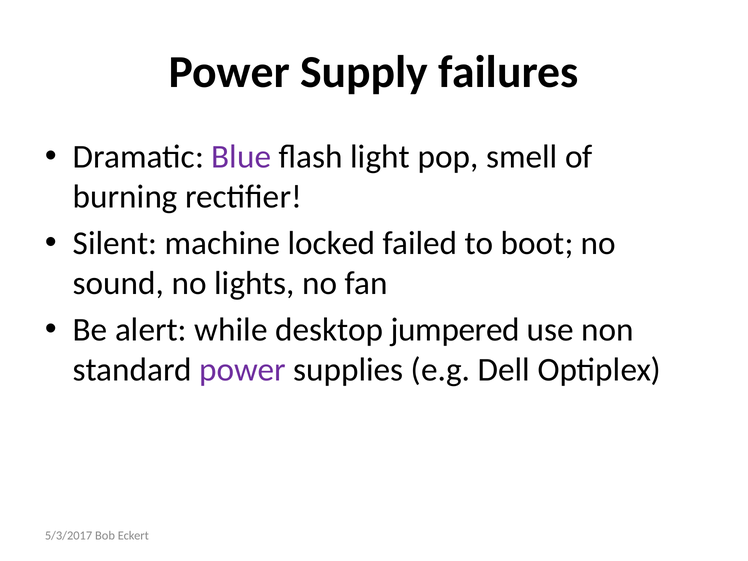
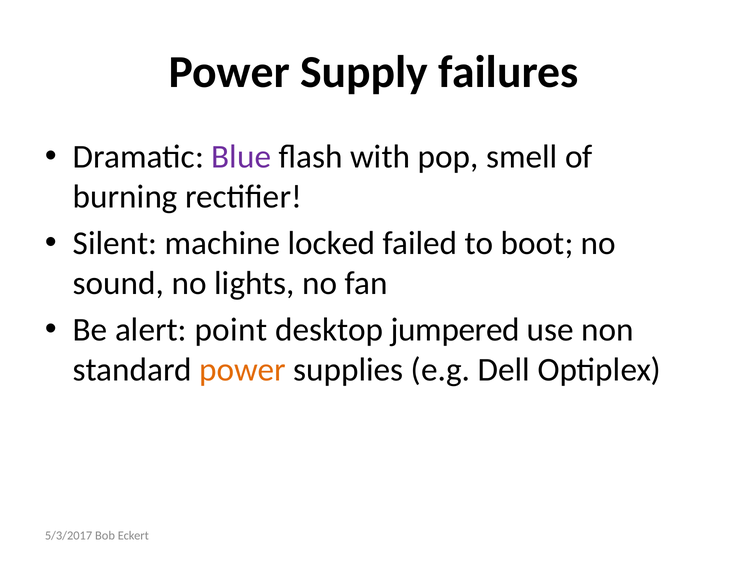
light: light -> with (380, 157)
while: while -> point (231, 330)
power colour: purple -> orange (242, 370)
